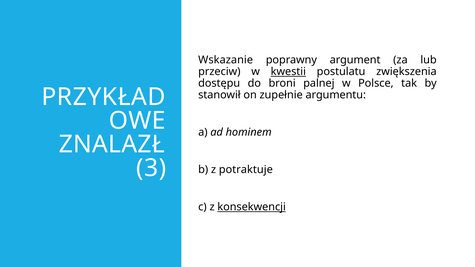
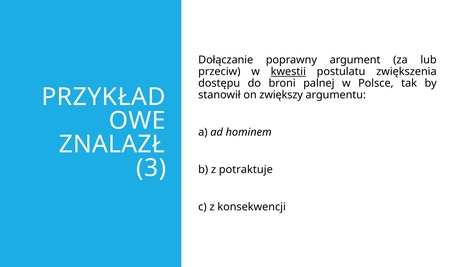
Wskazanie: Wskazanie -> Dołączanie (226, 60)
zupełnie: zupełnie -> zwiększy (281, 95)
konsekwencji underline: present -> none (252, 207)
